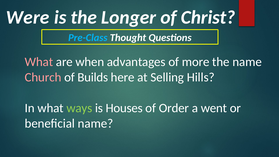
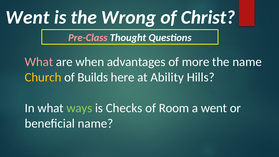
Were: Were -> Went (28, 17)
Longer: Longer -> Wrong (129, 17)
Pre-Class colour: light blue -> pink (88, 38)
Church colour: pink -> yellow (43, 77)
Selling: Selling -> Ability (167, 77)
Houses: Houses -> Checks (124, 108)
Order: Order -> Room (174, 108)
